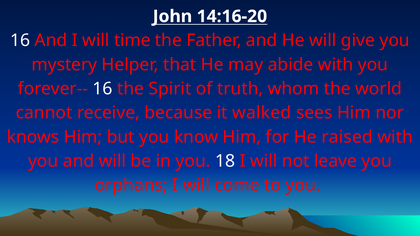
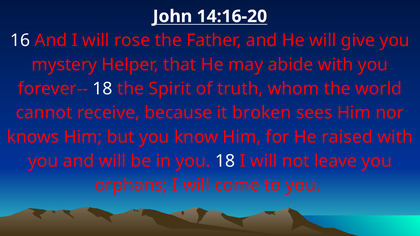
time: time -> rose (132, 41)
forever-- 16: 16 -> 18 (103, 89)
walked: walked -> broken (262, 113)
